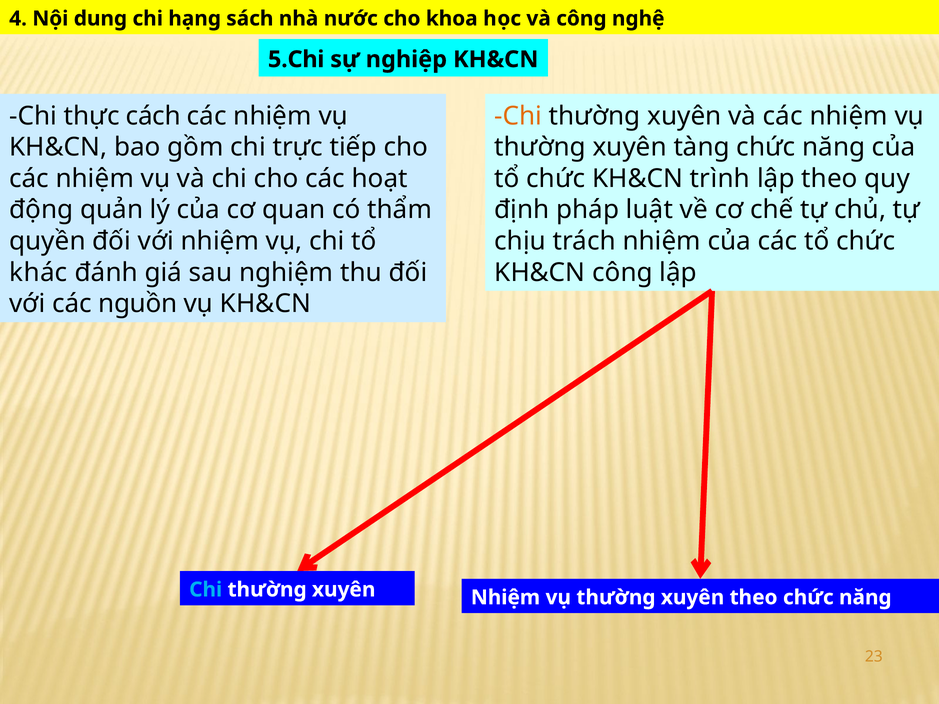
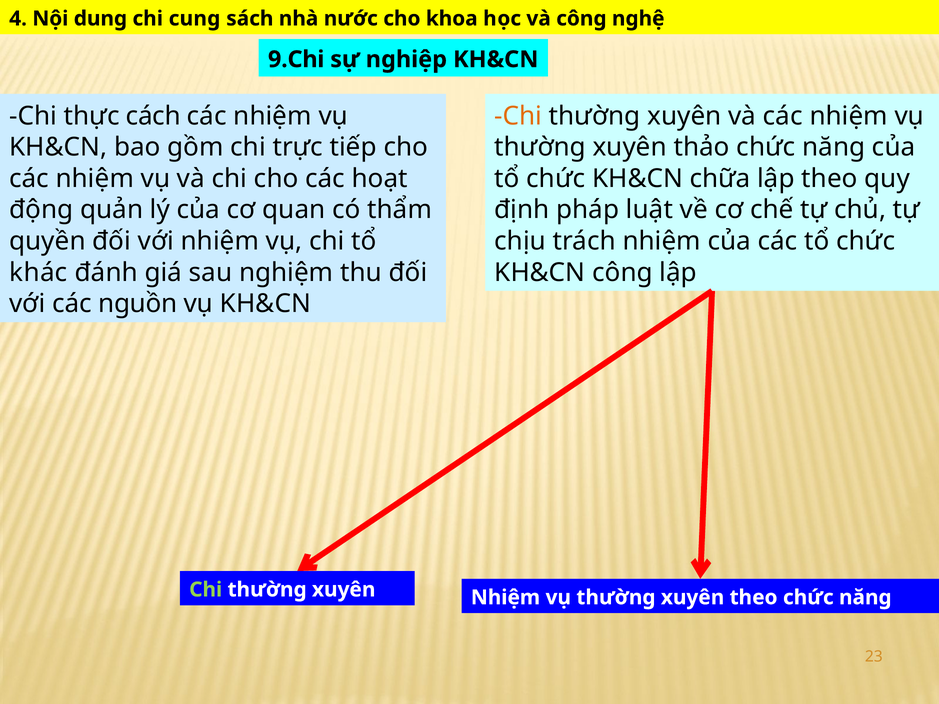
hạng: hạng -> cung (194, 19)
5.Chi: 5.Chi -> 9.Chi (296, 59)
tàng: tàng -> thảo (702, 147)
trình: trình -> chữa (720, 179)
Chi colour: light blue -> light green (206, 590)
